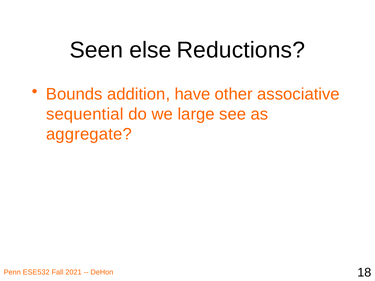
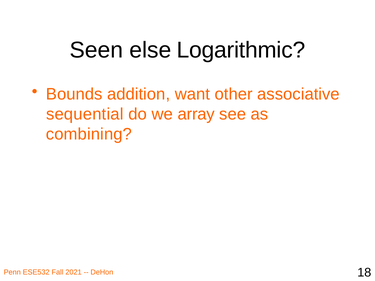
Reductions: Reductions -> Logarithmic (241, 50)
have: have -> want (192, 94)
large: large -> array (196, 114)
aggregate: aggregate -> combining (89, 134)
